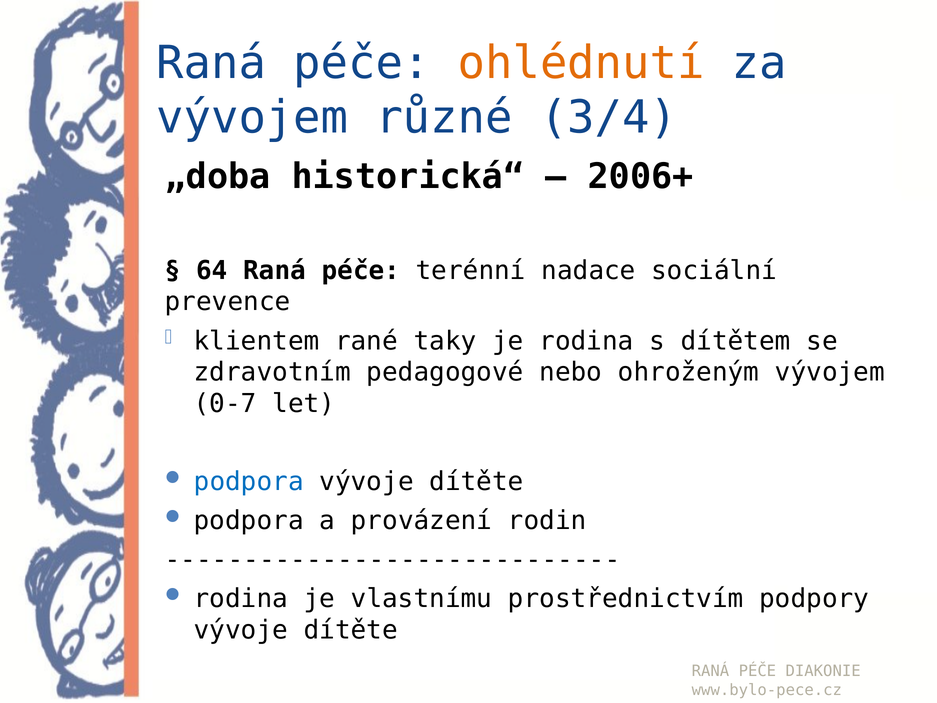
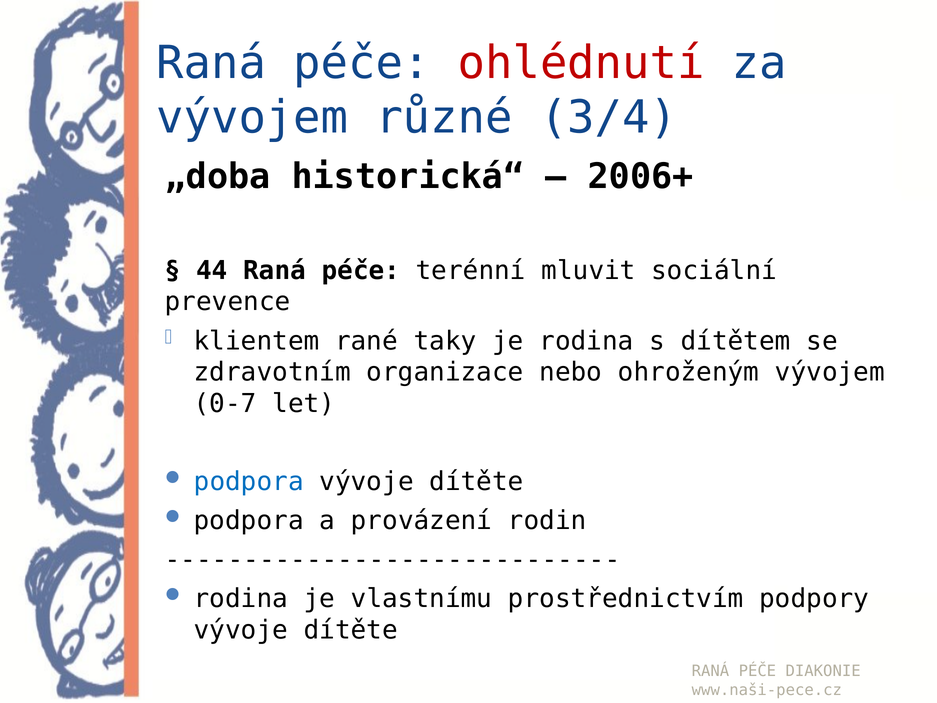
ohlédnutí colour: orange -> red (581, 63)
64: 64 -> 44 (212, 270)
nadace: nadace -> mluvit (588, 270)
pedagogové: pedagogové -> organizace (445, 372)
www.bylo-pece.cz: www.bylo-pece.cz -> www.naši-pece.cz (767, 690)
